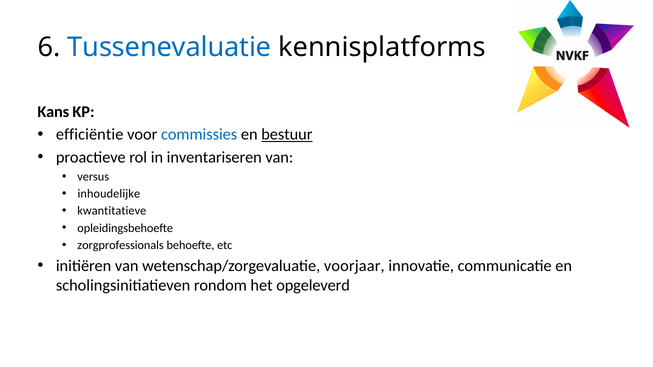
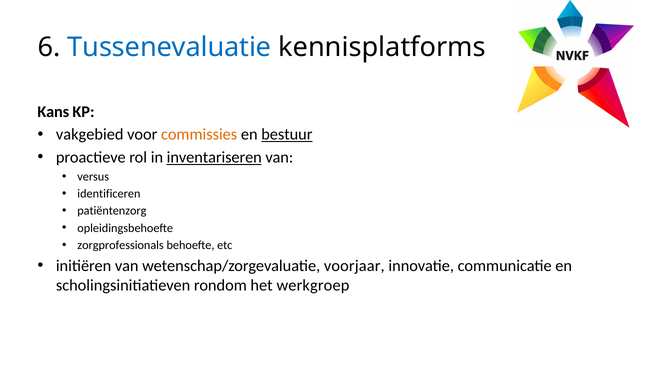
efficiëntie: efficiëntie -> vakgebied (90, 135)
commissies colour: blue -> orange (199, 135)
inventariseren underline: none -> present (214, 158)
inhoudelijke: inhoudelijke -> identificeren (109, 194)
kwantitatieve: kwantitatieve -> patiëntenzorg (112, 211)
opgeleverd: opgeleverd -> werkgroep (313, 286)
